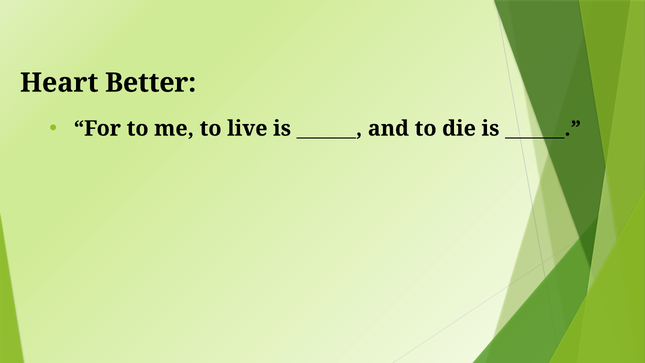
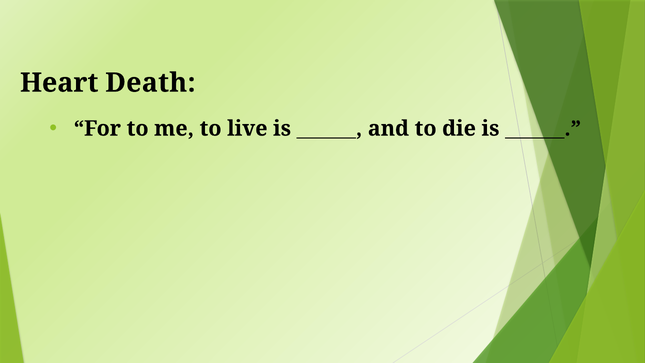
Better: Better -> Death (150, 83)
